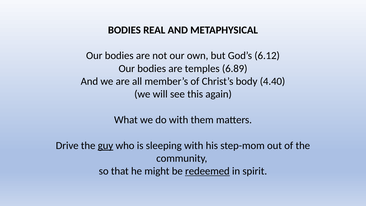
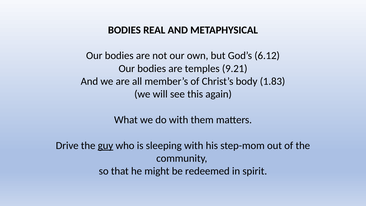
6.89: 6.89 -> 9.21 (235, 69)
4.40: 4.40 -> 1.83 (272, 81)
redeemed underline: present -> none (207, 171)
